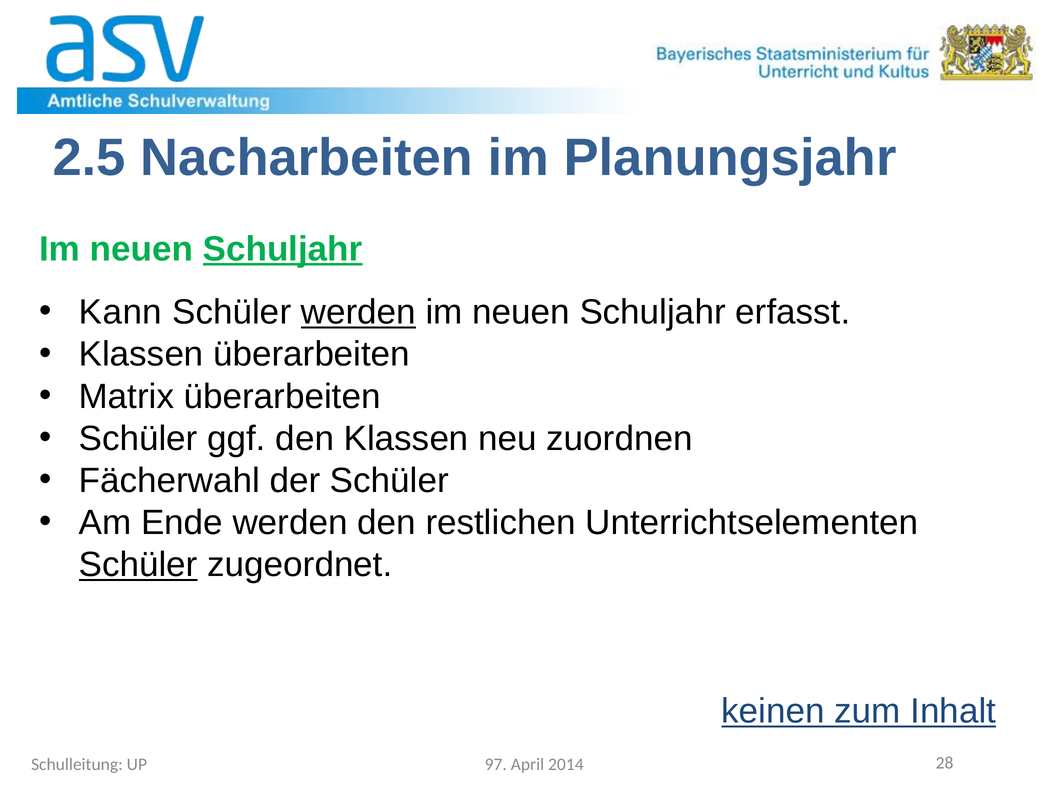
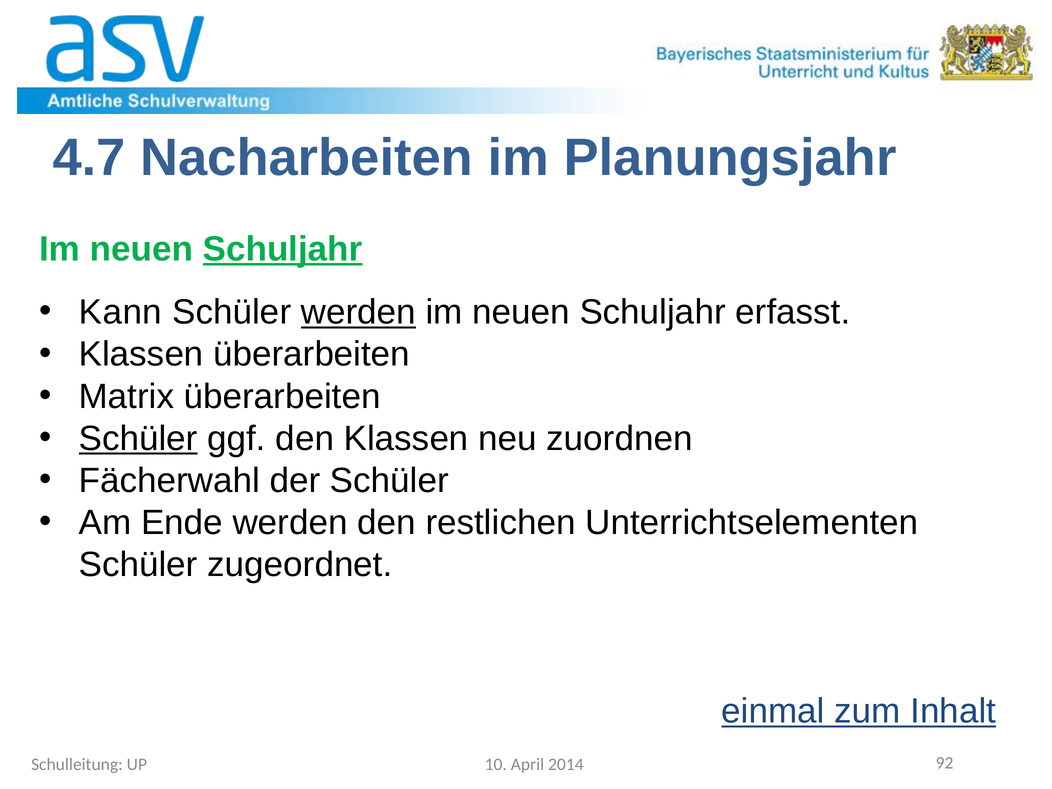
2.5: 2.5 -> 4.7 (89, 158)
Schüler underline: none -> present (138, 439)
Schüler underline: present -> none (138, 565)
keinen: keinen -> einmal (773, 711)
97: 97 -> 10 (496, 764)
28: 28 -> 92 (945, 763)
